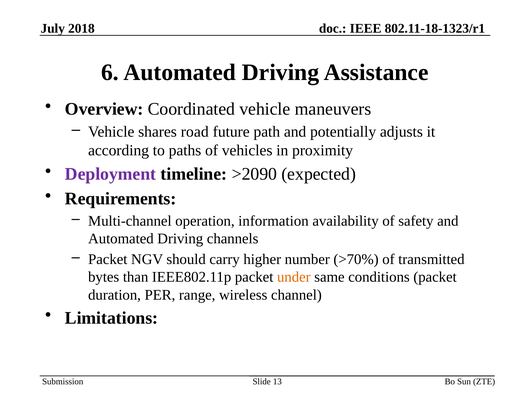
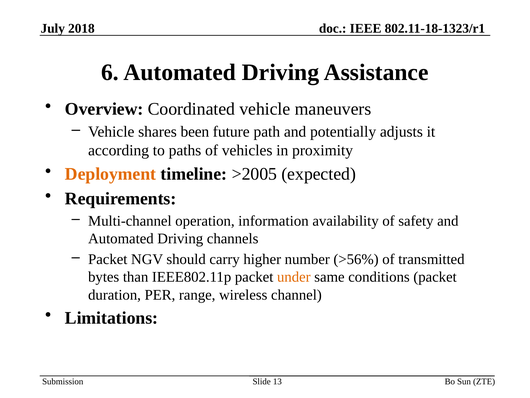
road: road -> been (195, 132)
Deployment colour: purple -> orange (111, 174)
>2090: >2090 -> >2005 (254, 174)
>70%: >70% -> >56% (356, 259)
